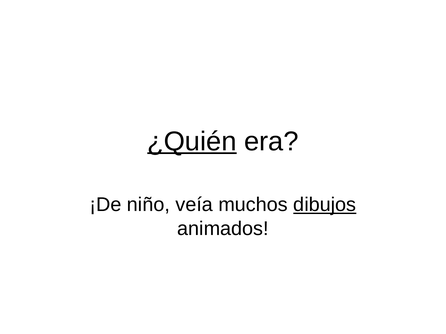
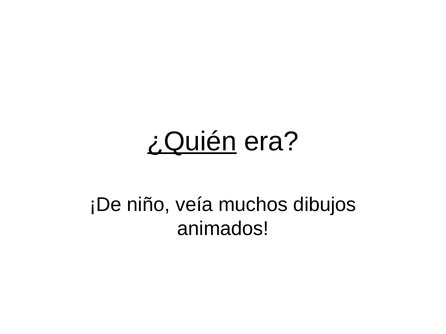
dibujos underline: present -> none (325, 205)
